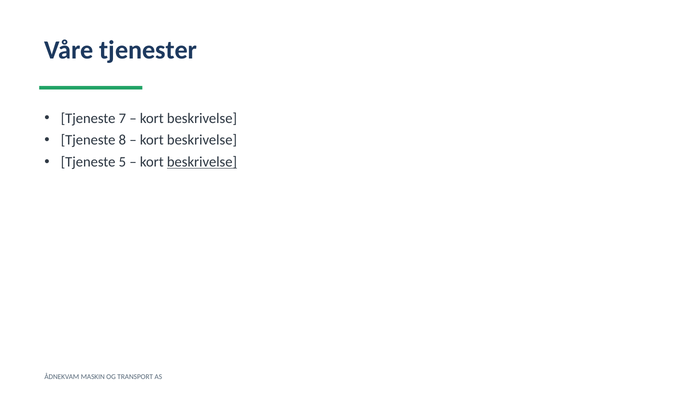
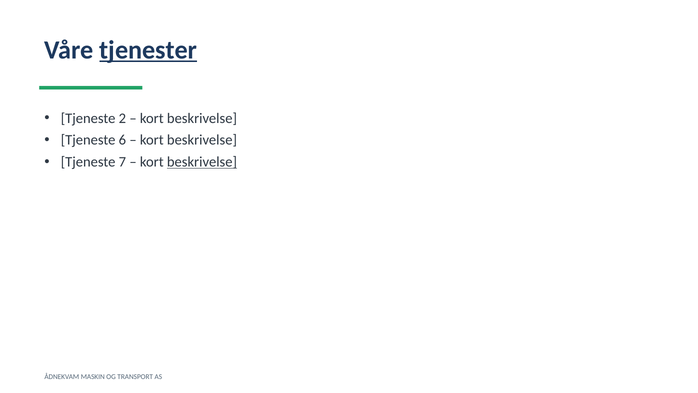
tjenester underline: none -> present (148, 50)
7: 7 -> 2 (122, 118)
8: 8 -> 6 (122, 140)
5: 5 -> 7 (122, 162)
